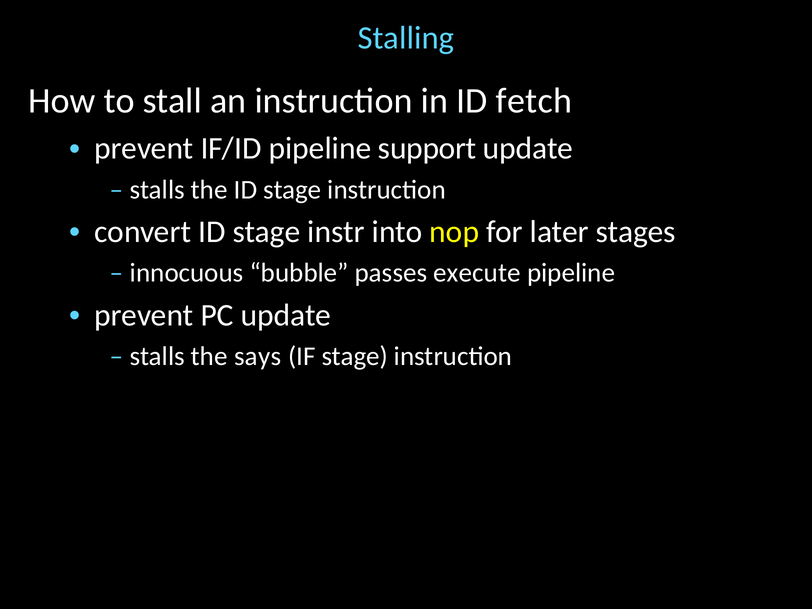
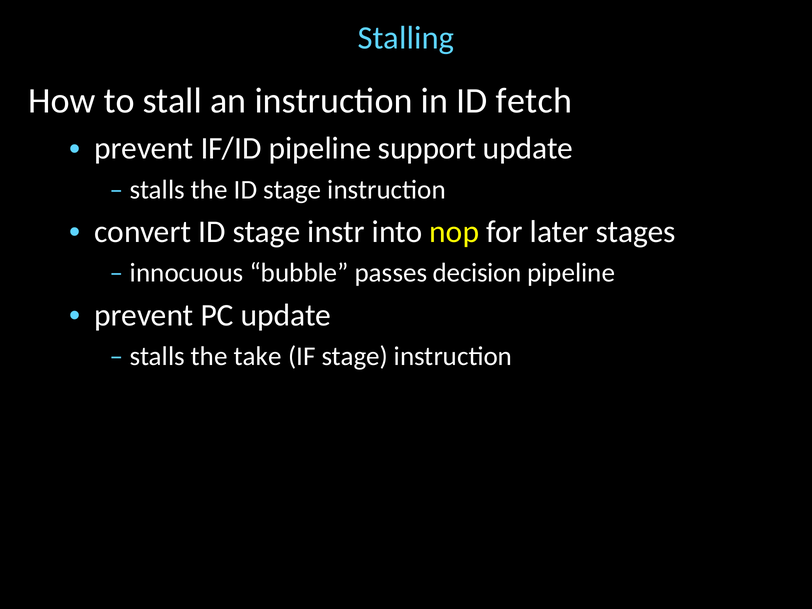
execute: execute -> decision (477, 273)
says: says -> take (258, 356)
